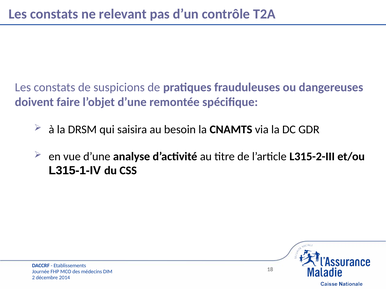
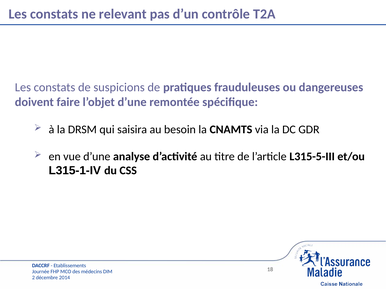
L315-2-III: L315-2-III -> L315-5-III (312, 157)
